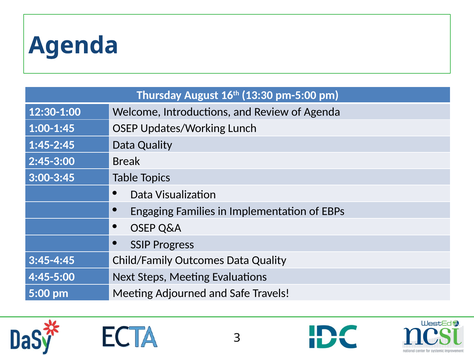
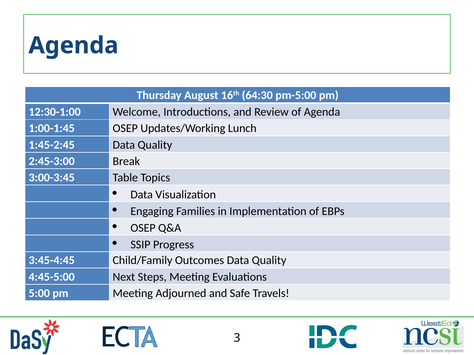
13:30: 13:30 -> 64:30 (257, 95)
